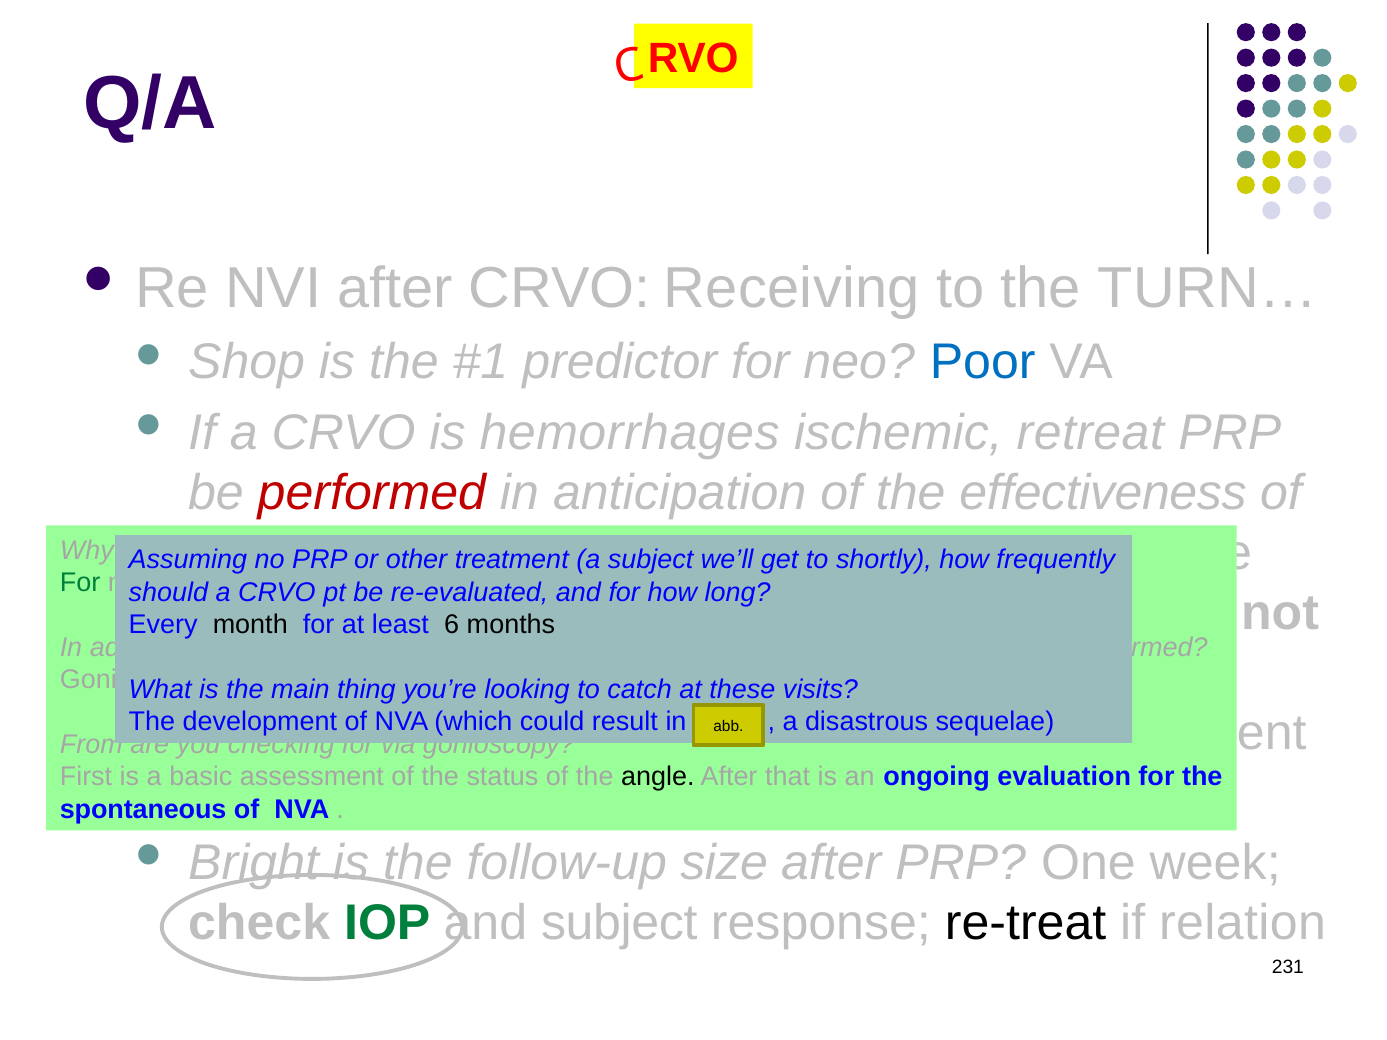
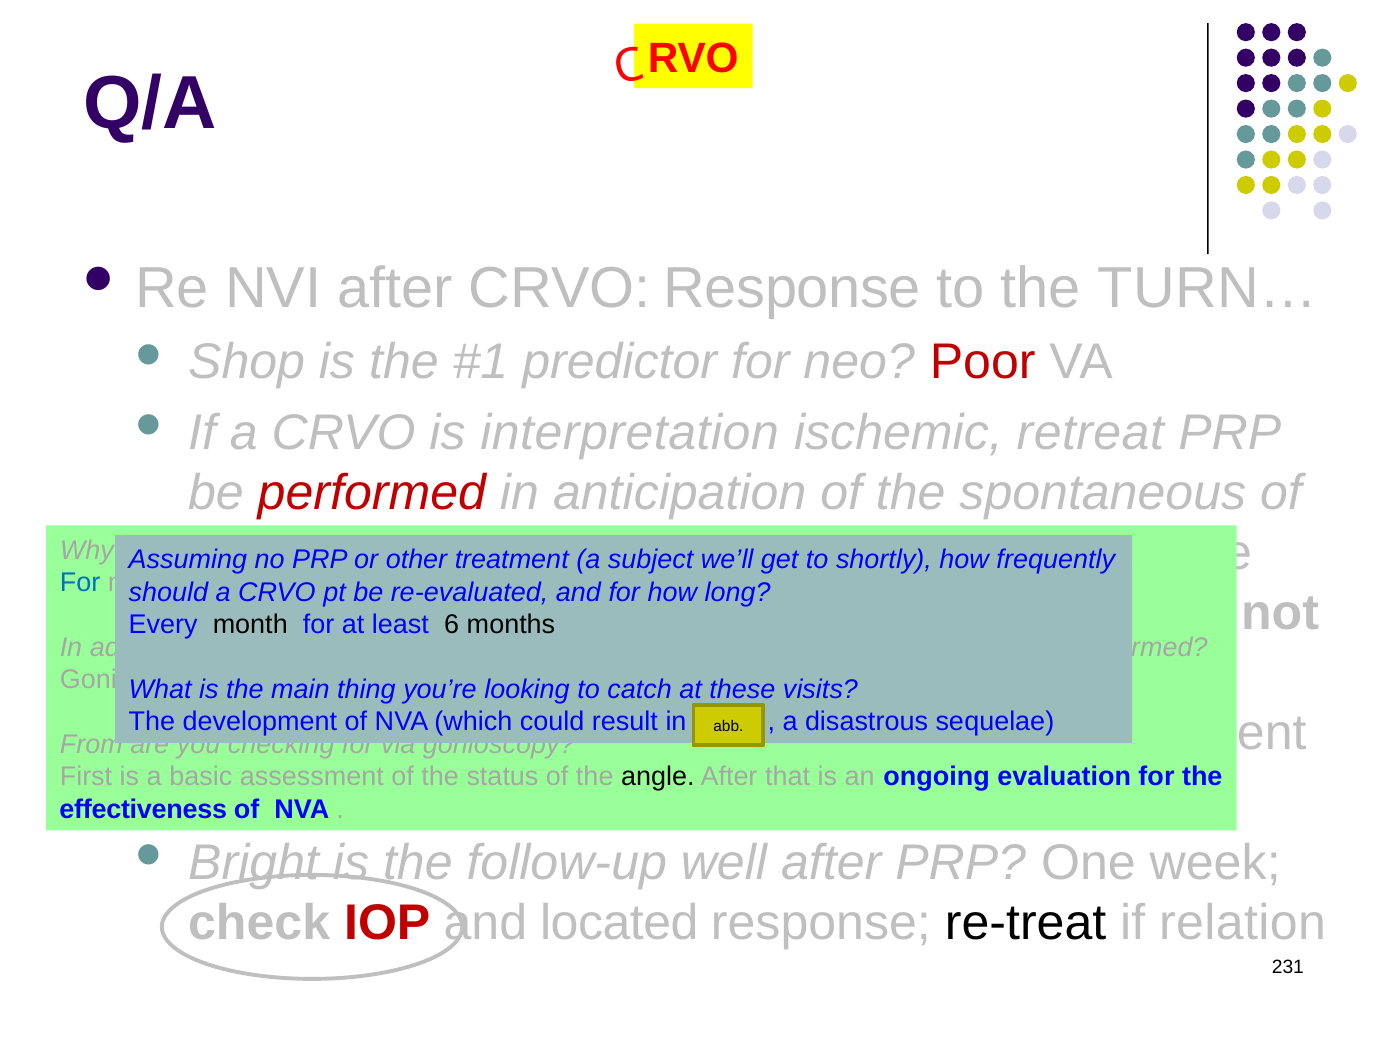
CRVO Receiving: Receiving -> Response (792, 288)
Poor colour: blue -> red (983, 363)
hemorrhages: hemorrhages -> interpretation (630, 433)
of the effectiveness: effectiveness -> spontaneous (1103, 493)
For colour: green -> blue (80, 583)
spontaneous: spontaneous -> effectiveness (143, 809)
size: size -> well (724, 863)
IOP colour: green -> red (387, 923)
and subject: subject -> located (619, 923)
